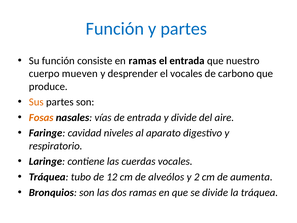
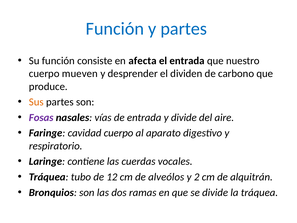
en ramas: ramas -> afecta (142, 61)
el vocales: vocales -> dividen (186, 74)
Fosas colour: orange -> purple (41, 117)
cavidad niveles: niveles -> cuerpo (119, 133)
aumenta: aumenta -> alquitrán (251, 177)
